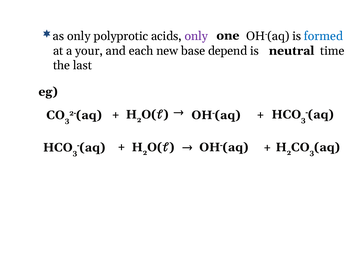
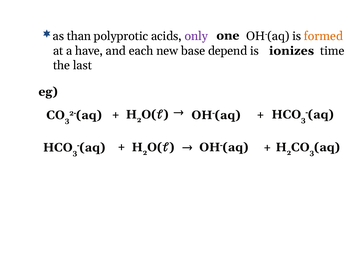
as only: only -> than (79, 36)
formed colour: blue -> orange (323, 36)
neutral: neutral -> ionizes (292, 51)
your: your -> have (89, 51)
